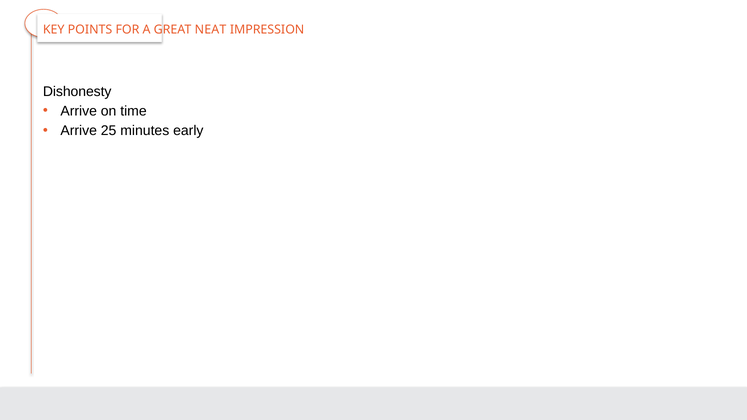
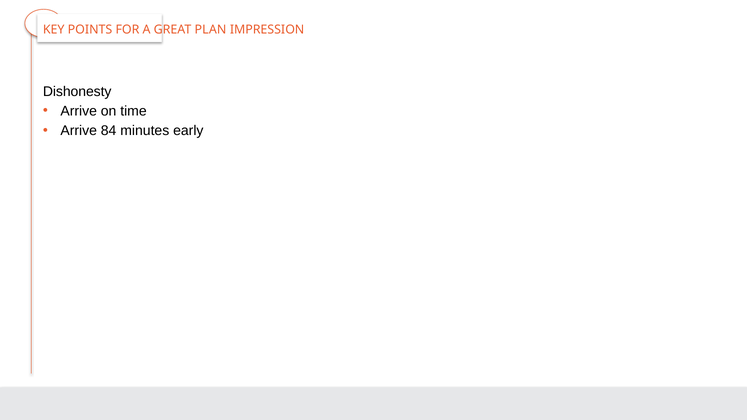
NEAT: NEAT -> PLAN (211, 30)
25: 25 -> 84 (109, 131)
